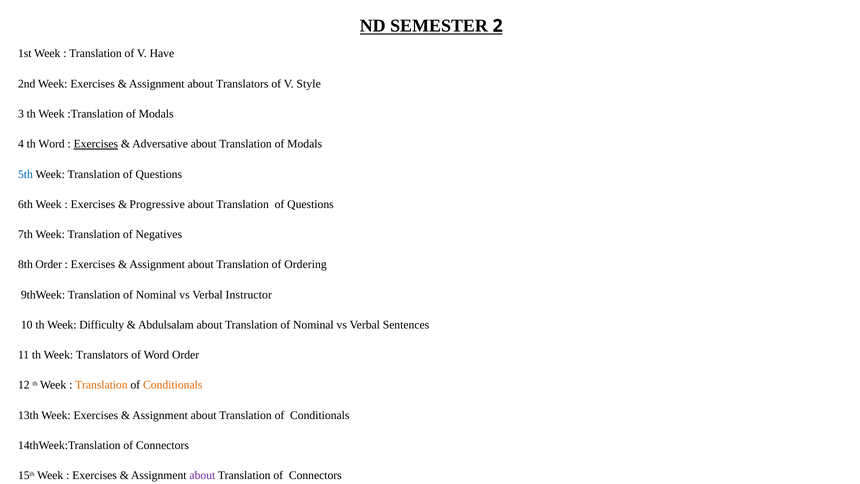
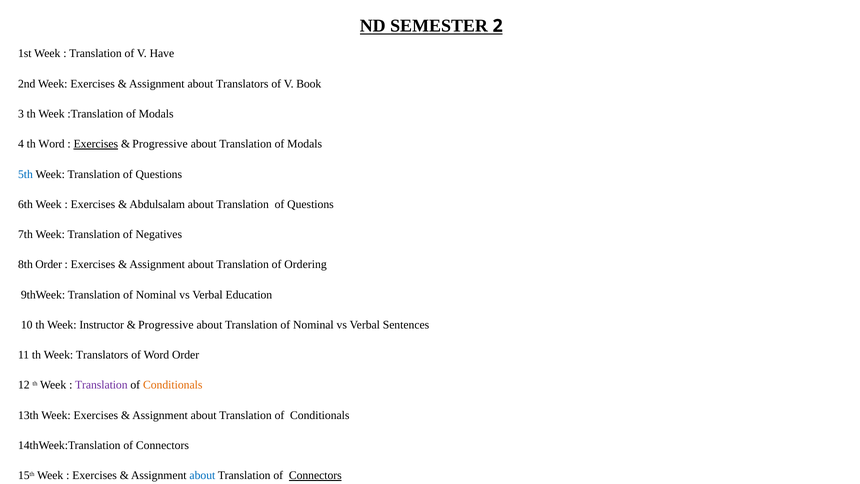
Style: Style -> Book (309, 84)
Adversative: Adversative -> Progressive (160, 144)
Progressive: Progressive -> Abdulsalam (157, 204)
Instructor: Instructor -> Education (249, 295)
Difficulty: Difficulty -> Instructor (102, 325)
Abdulsalam: Abdulsalam -> Progressive (166, 325)
Translation colour: orange -> purple (101, 385)
about colour: purple -> blue (202, 475)
Connectors underline: none -> present (315, 475)
